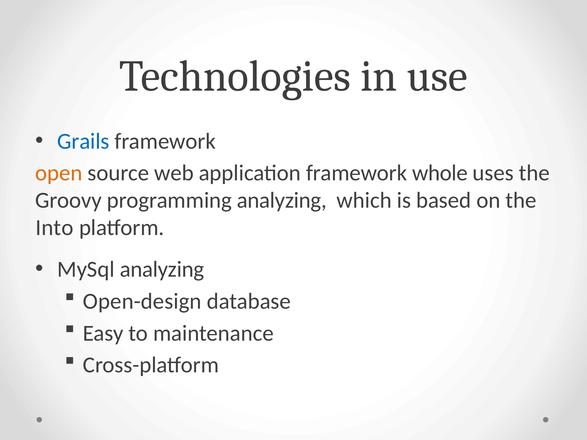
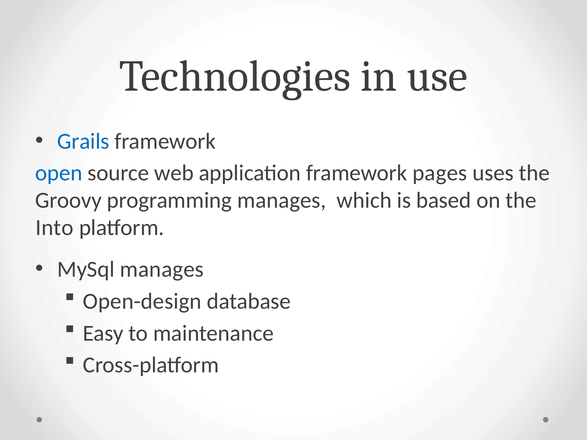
open colour: orange -> blue (59, 173)
whole: whole -> pages (440, 173)
programming analyzing: analyzing -> manages (282, 201)
MySql analyzing: analyzing -> manages (162, 270)
